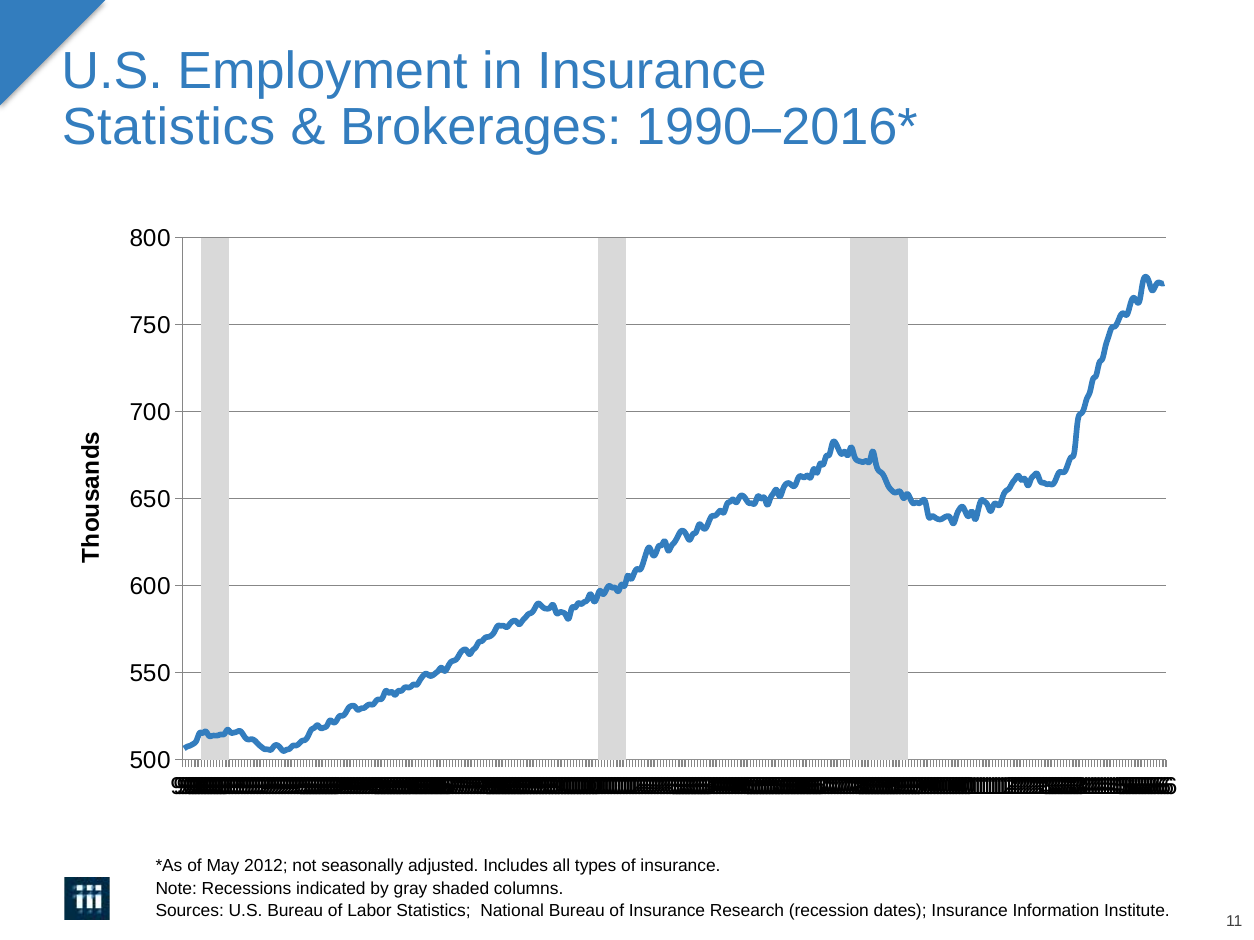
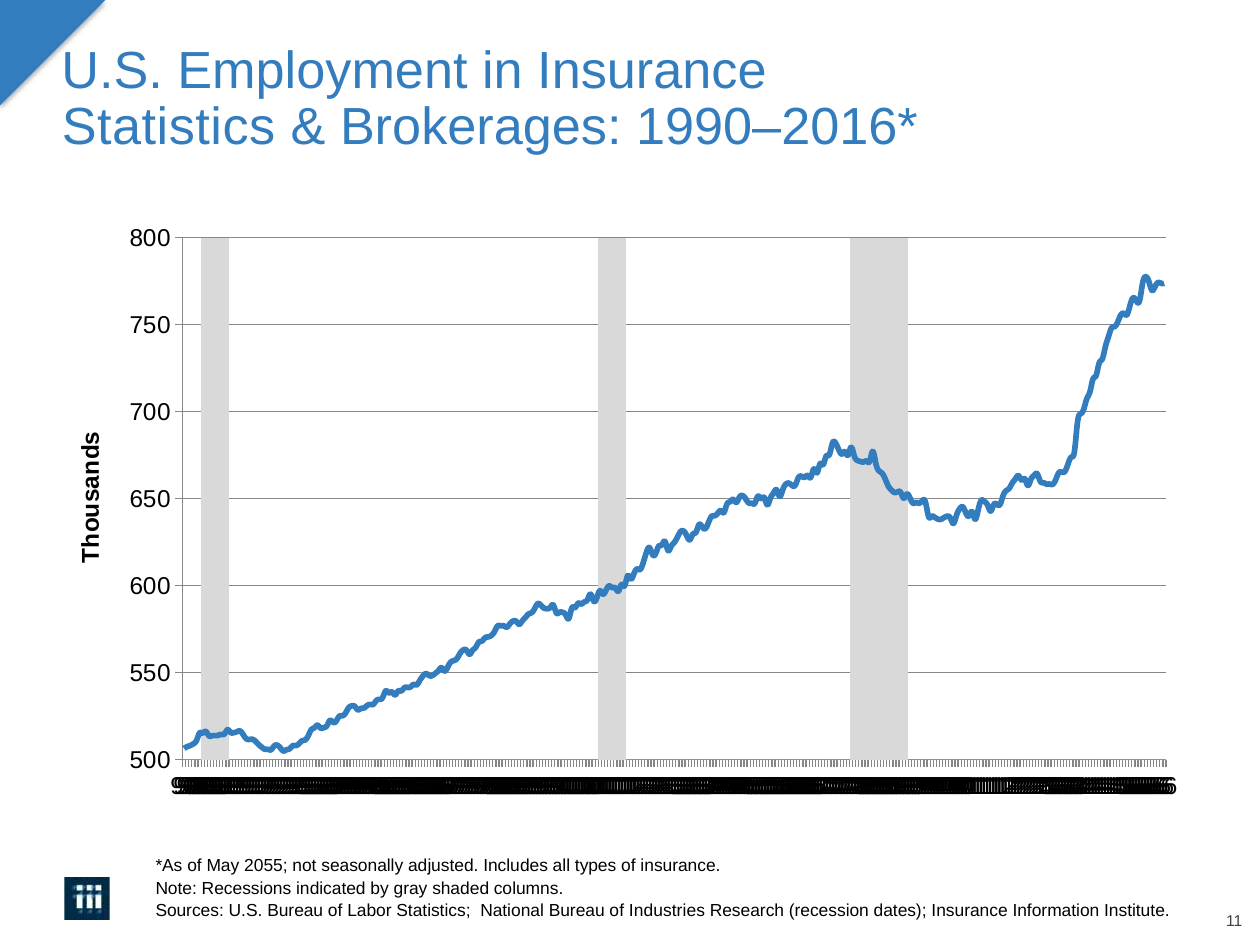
2012: 2012 -> 2055 (266, 867)
Bureau of Insurance: Insurance -> Industries (667, 911)
